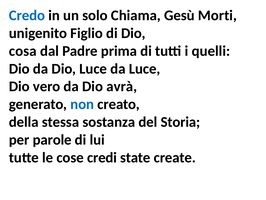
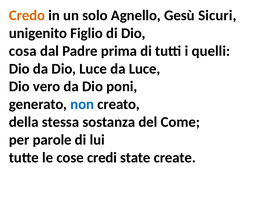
Credo colour: blue -> orange (27, 15)
Chiama: Chiama -> Agnello (136, 15)
Morti: Morti -> Sicuri (217, 15)
avrà: avrà -> poni (122, 86)
Storia: Storia -> Come (180, 122)
